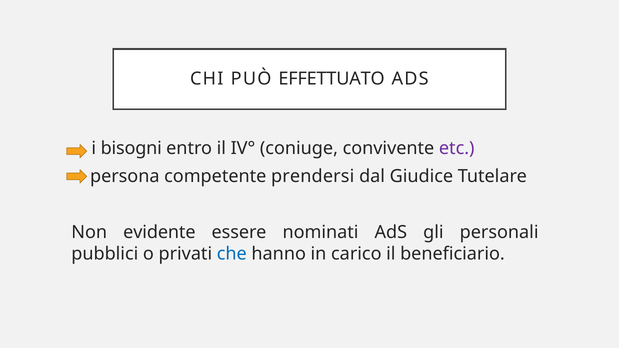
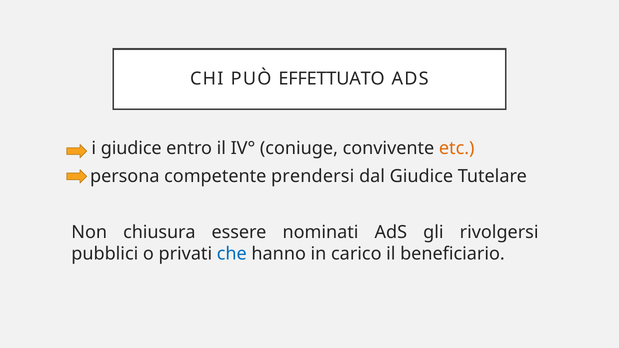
i bisogni: bisogni -> giudice (131, 148)
etc colour: purple -> orange (457, 148)
evidente: evidente -> chiusura (159, 233)
personali: personali -> rivolgersi (499, 233)
